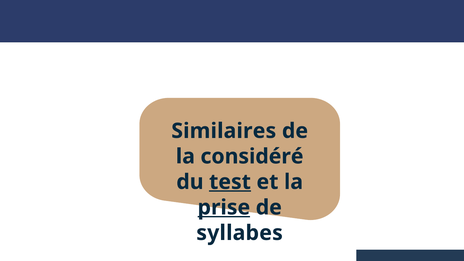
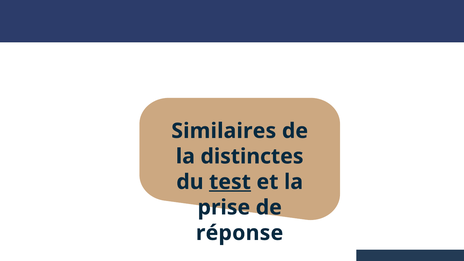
considéré: considéré -> distinctes (252, 156)
prise underline: present -> none (224, 207)
syllabes: syllabes -> réponse (240, 233)
